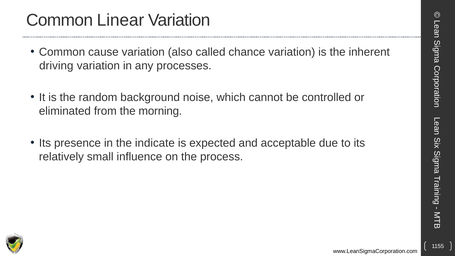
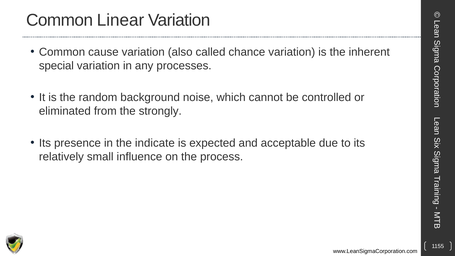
driving: driving -> special (56, 66)
morning: morning -> strongly (160, 111)
